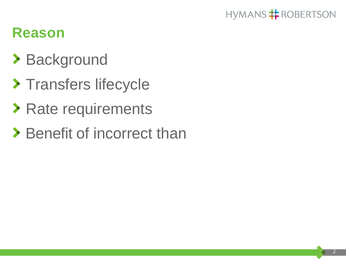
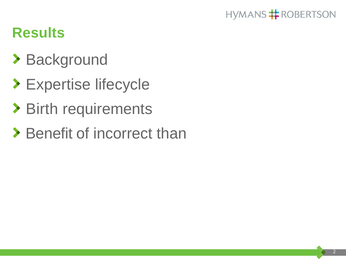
Reason: Reason -> Results (38, 33)
Transfers: Transfers -> Expertise (58, 85)
Rate: Rate -> Birth (42, 109)
